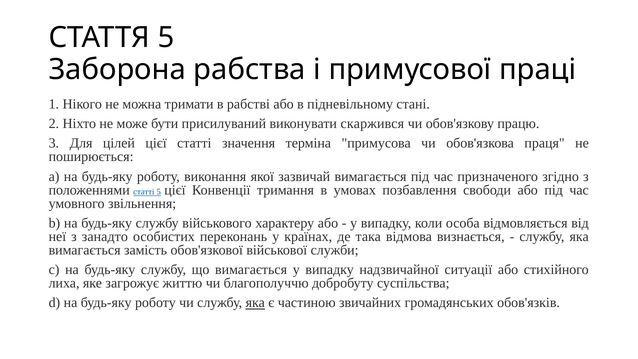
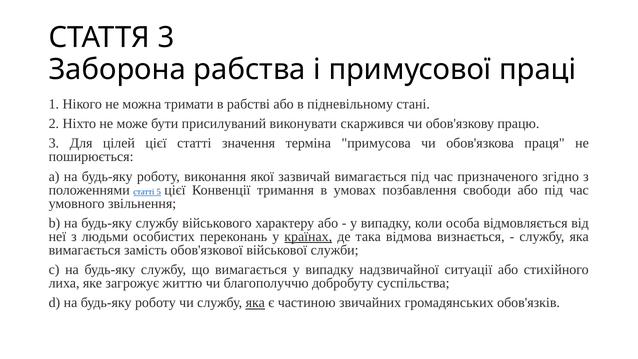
СТАТТЯ 5: 5 -> 3 (166, 38)
занадто: занадто -> людьми (105, 237)
країнах underline: none -> present (308, 237)
